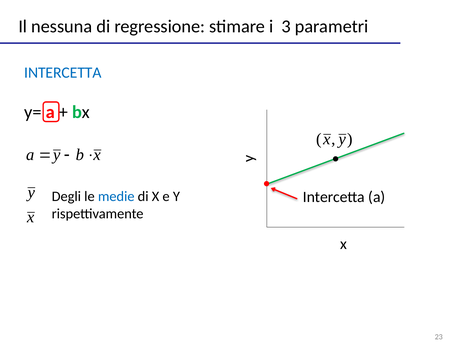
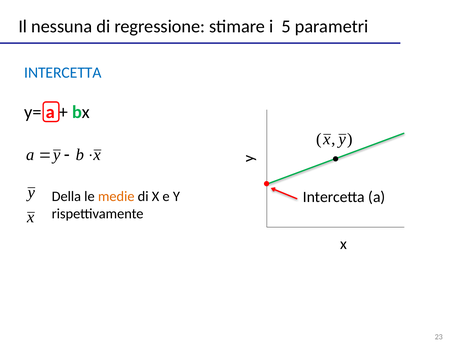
3: 3 -> 5 (286, 26)
Degli: Degli -> Della (66, 197)
medie colour: blue -> orange (116, 197)
